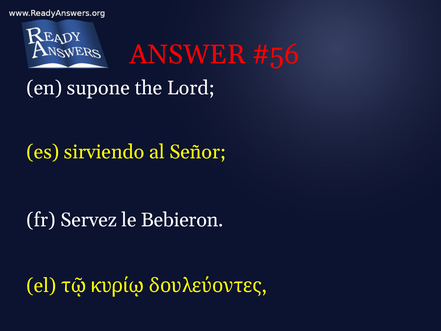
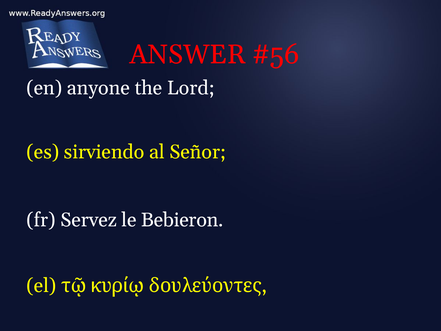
supone: supone -> anyone (98, 88)
